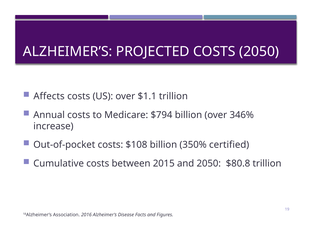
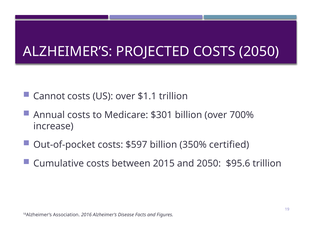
Affects: Affects -> Cannot (49, 96)
$794: $794 -> $301 (161, 115)
346%: 346% -> 700% (242, 115)
$108: $108 -> $597 (136, 145)
$80.8: $80.8 -> $95.6 (238, 163)
